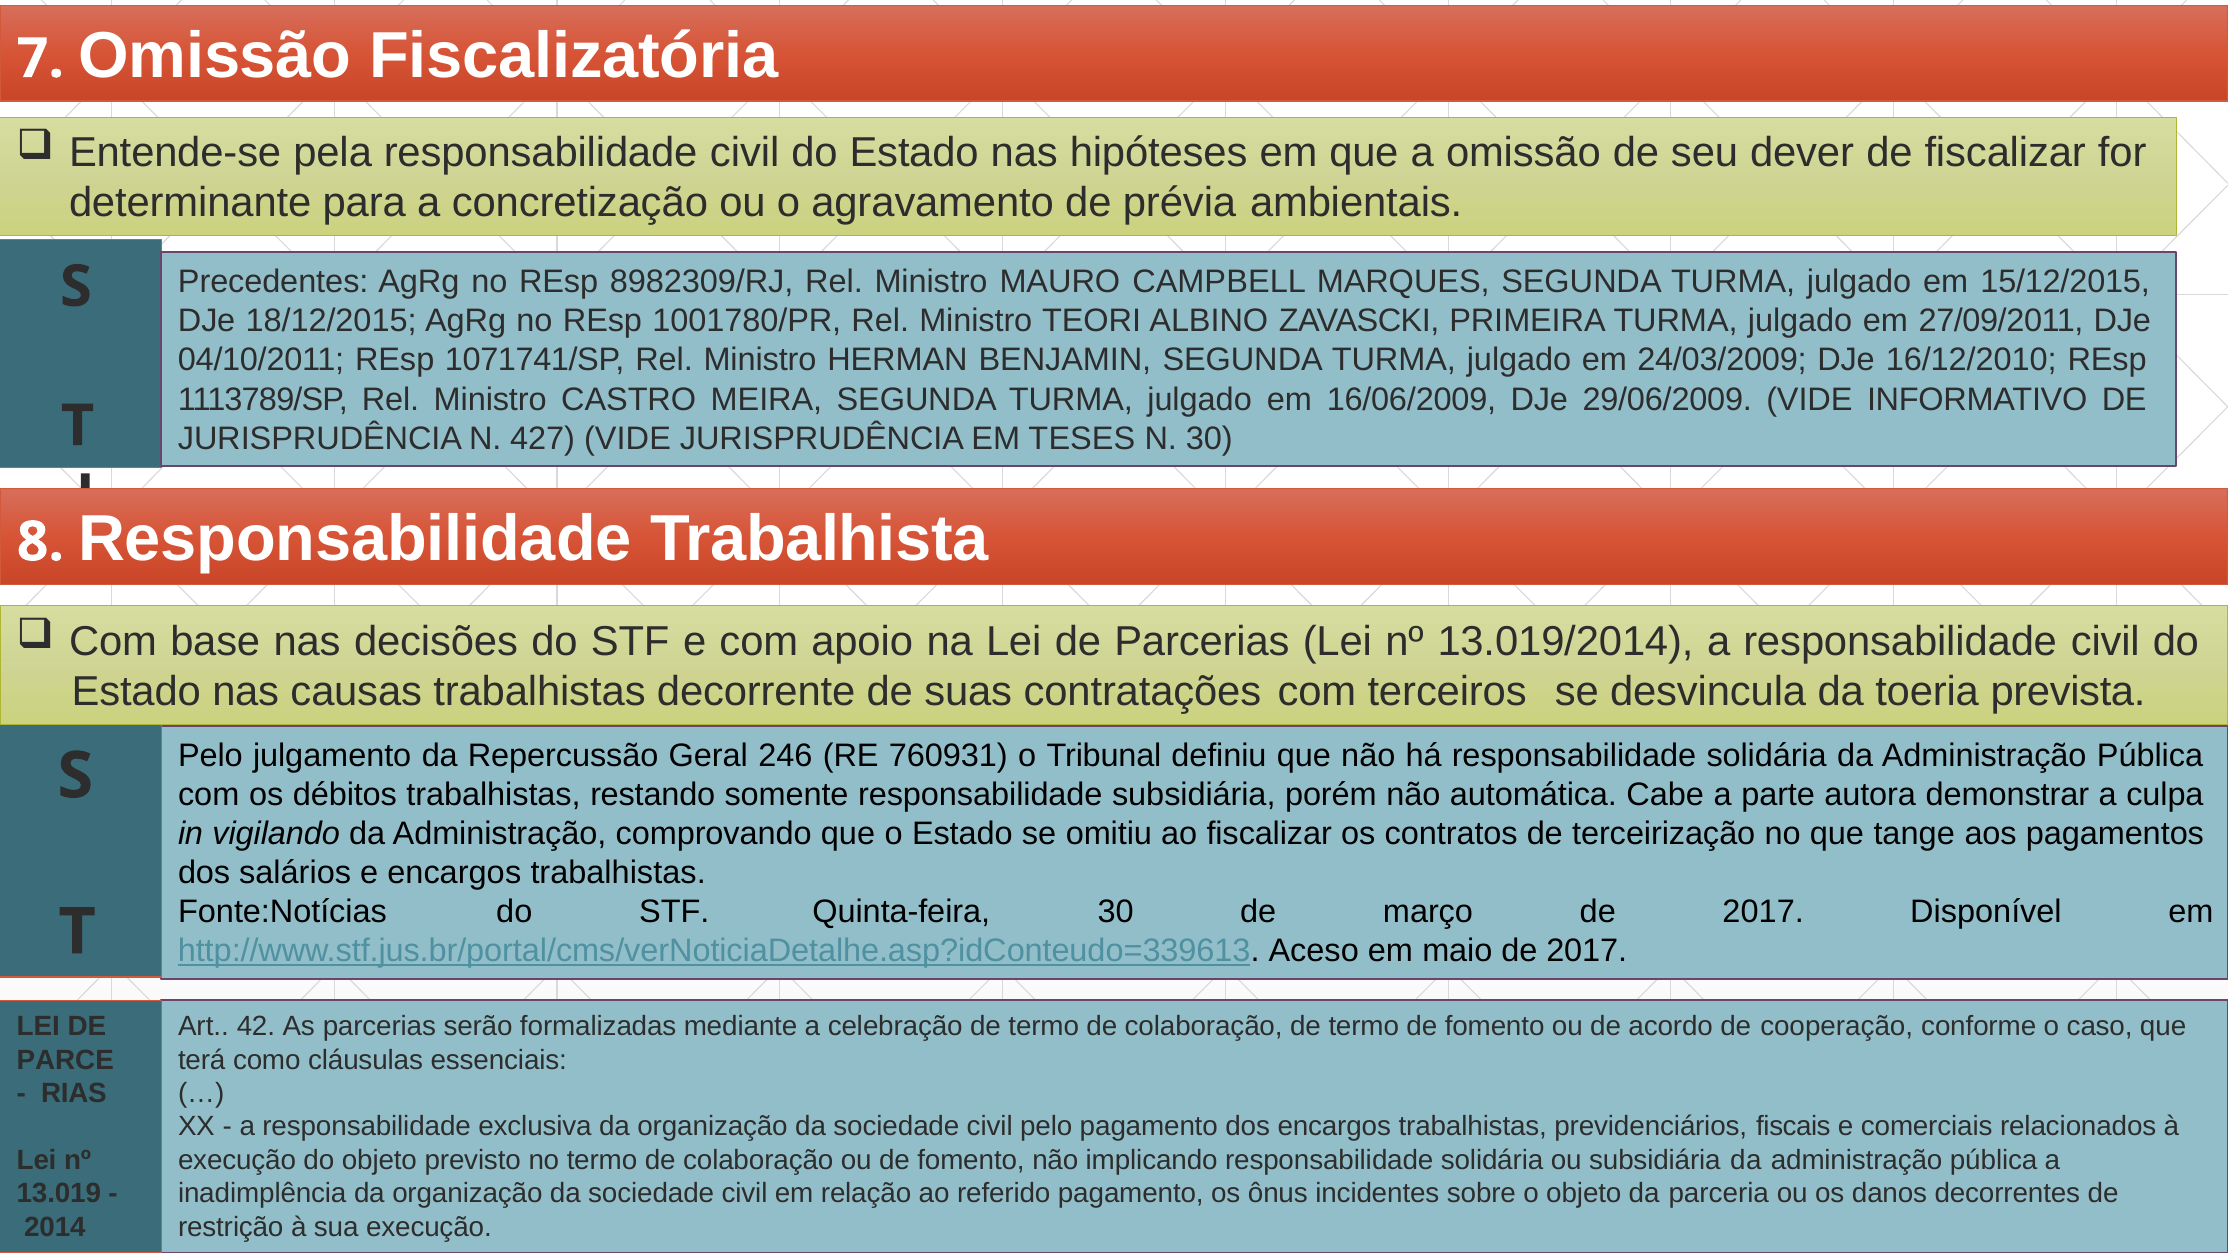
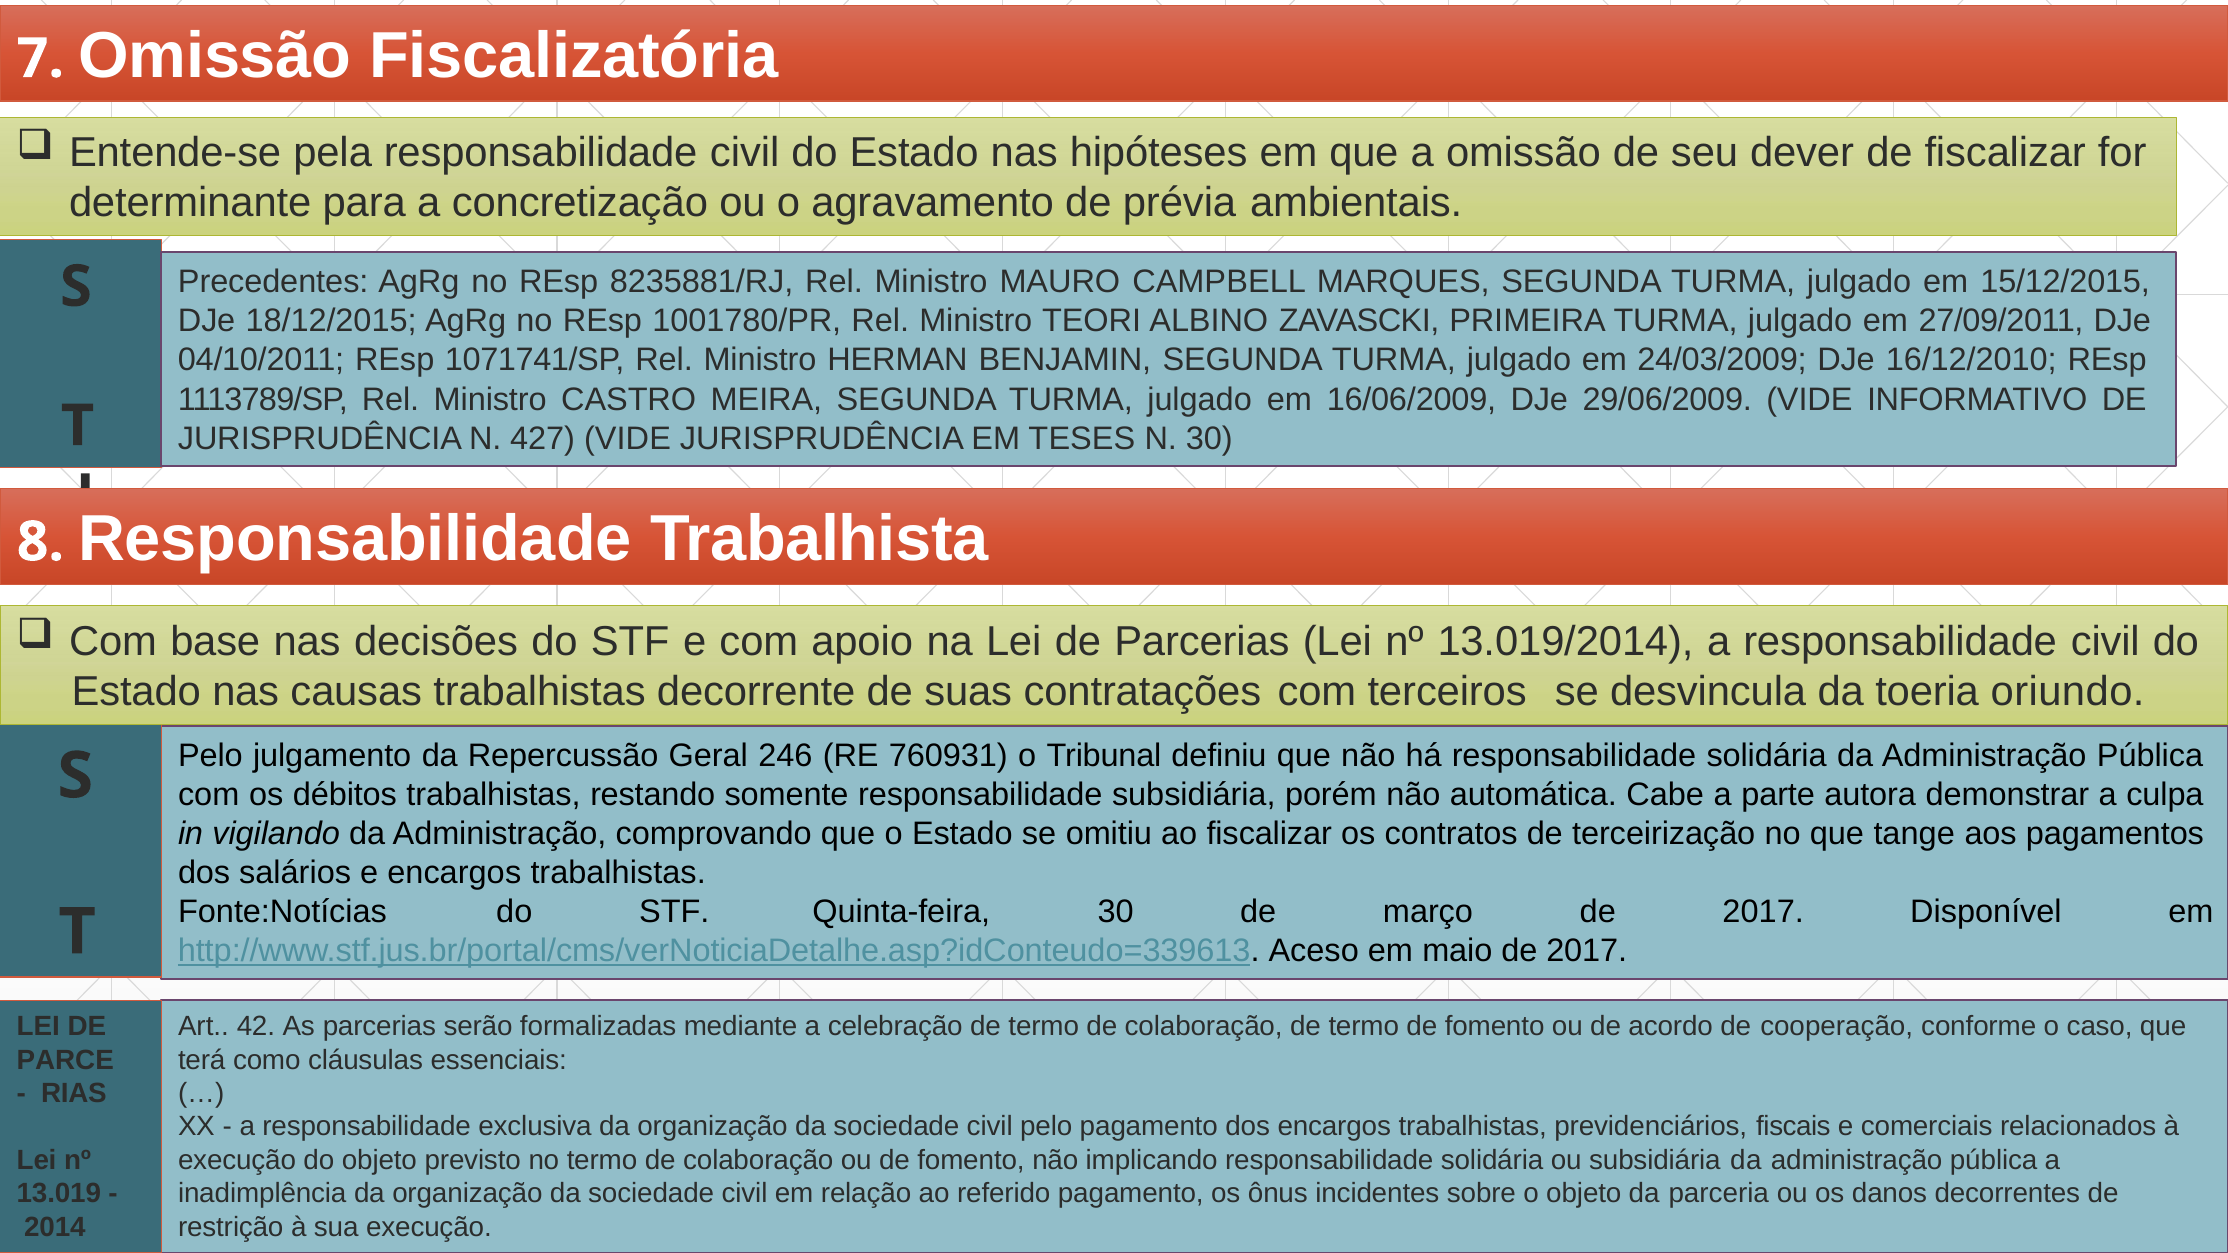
8982309/RJ: 8982309/RJ -> 8235881/RJ (702, 282)
prevista: prevista -> oriundo (2068, 692)
